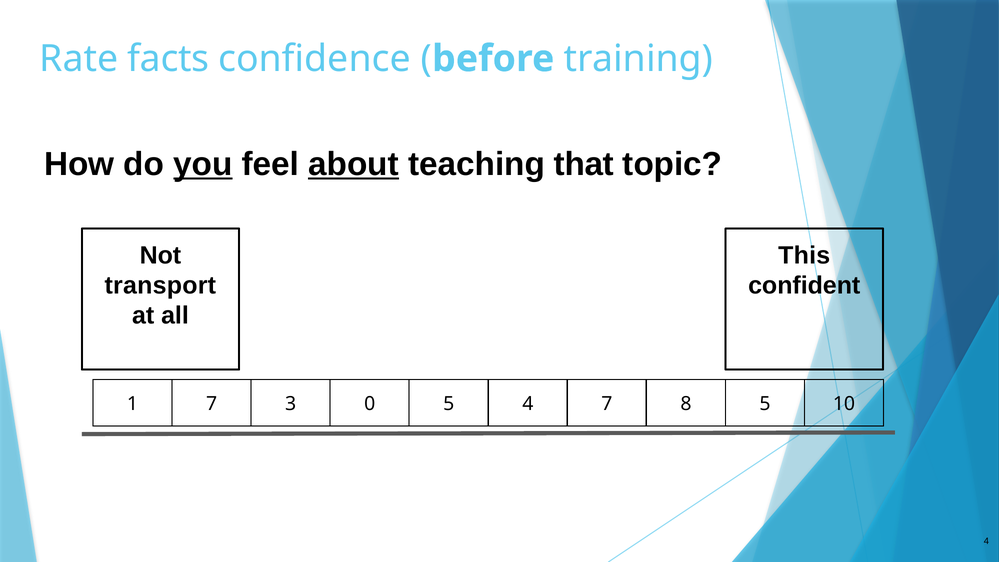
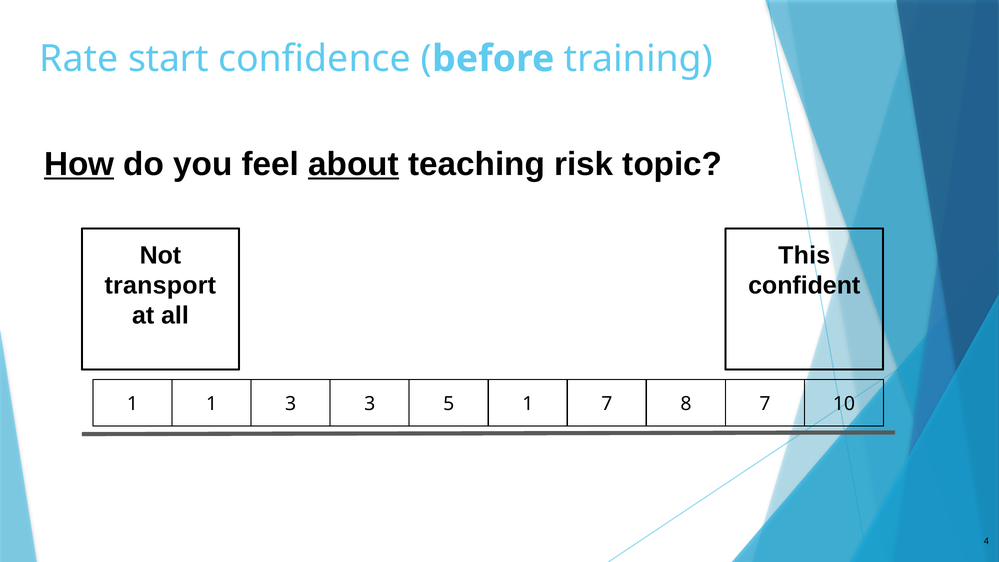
facts: facts -> start (168, 59)
How underline: none -> present (79, 164)
you underline: present -> none (203, 164)
that: that -> risk (584, 164)
1 7: 7 -> 1 (212, 404)
3 0: 0 -> 3 (370, 404)
5 4: 4 -> 1 (528, 404)
8 5: 5 -> 7 (765, 404)
